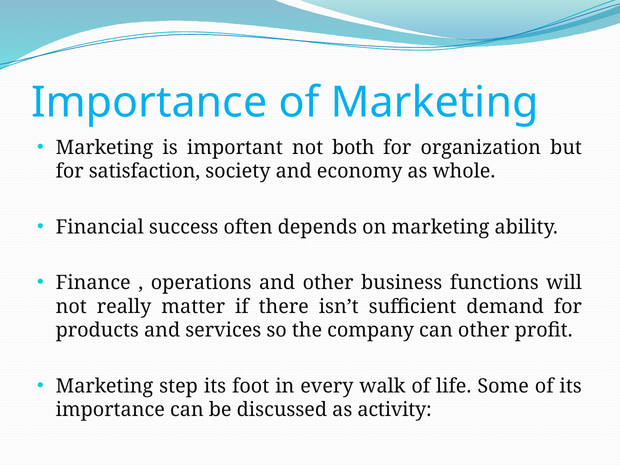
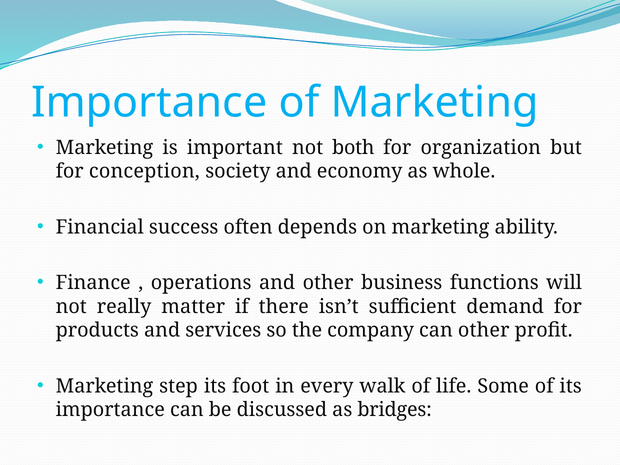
satisfaction: satisfaction -> conception (144, 171)
activity: activity -> bridges (395, 410)
